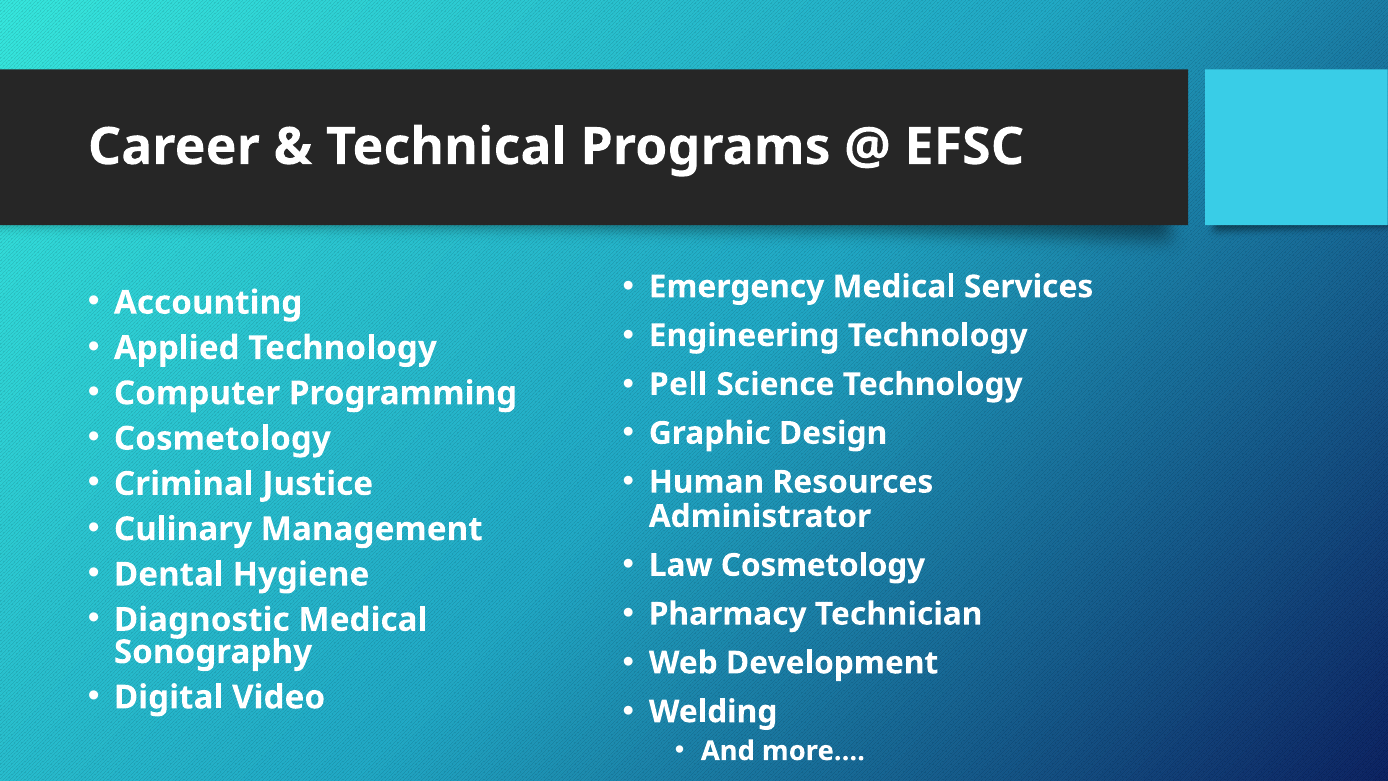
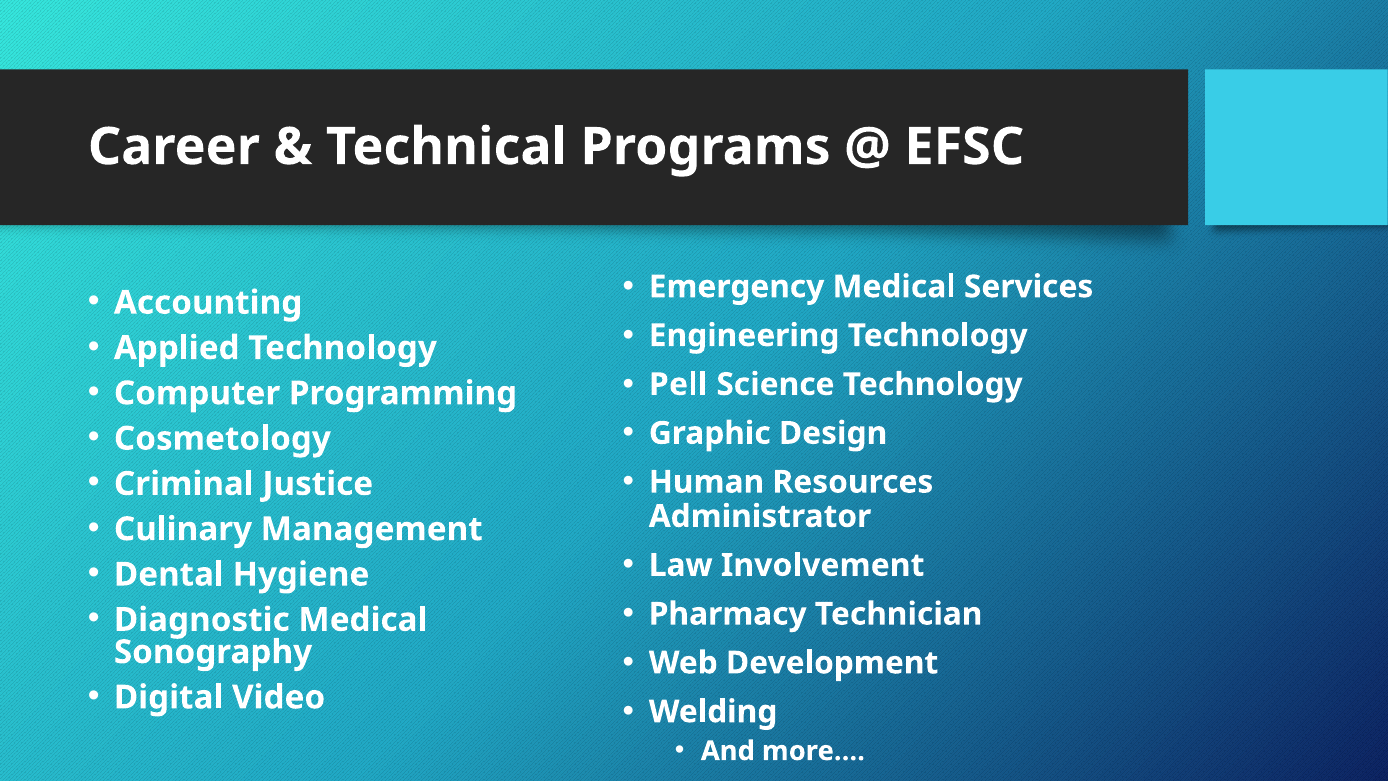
Law Cosmetology: Cosmetology -> Involvement (823, 565)
